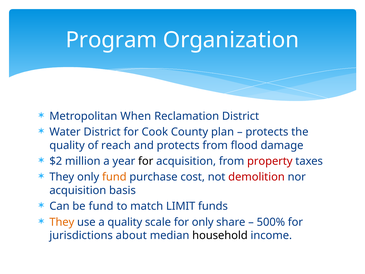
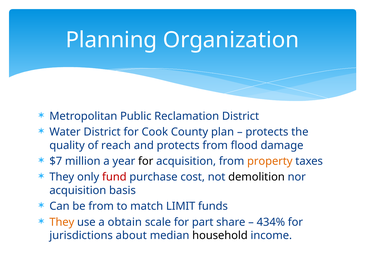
Program: Program -> Planning (111, 40)
When: When -> Public (136, 116)
$2: $2 -> $7 (56, 161)
property colour: red -> orange (270, 161)
fund colour: orange -> red (114, 177)
demolition colour: red -> black (257, 177)
be fund: fund -> from (101, 206)
a quality: quality -> obtain (125, 222)
for only: only -> part (203, 222)
500%: 500% -> 434% (271, 222)
